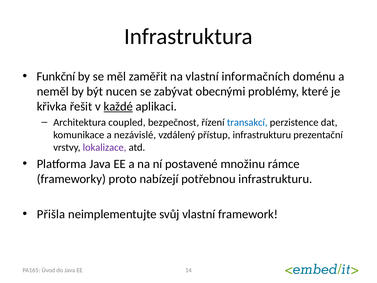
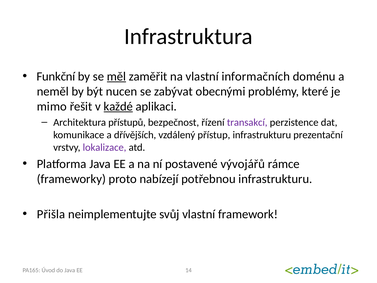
měl underline: none -> present (116, 76)
křivka: křivka -> mimo (52, 106)
coupled: coupled -> přístupů (127, 122)
transakcí colour: blue -> purple (247, 122)
nezávislé: nezávislé -> dřívějších (135, 135)
množinu: množinu -> vývojářů (243, 164)
